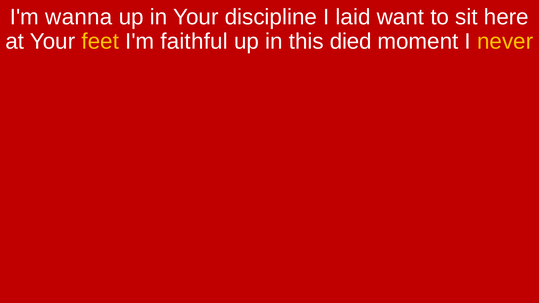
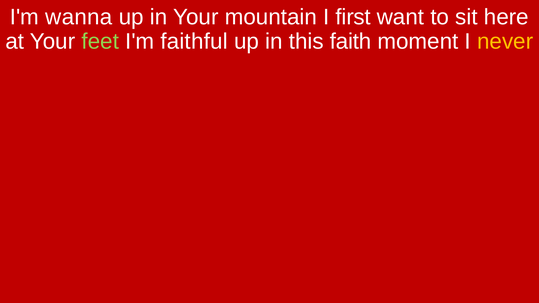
discipline: discipline -> mountain (271, 17)
laid: laid -> first (353, 17)
feet colour: yellow -> light green (100, 41)
died: died -> faith (351, 41)
